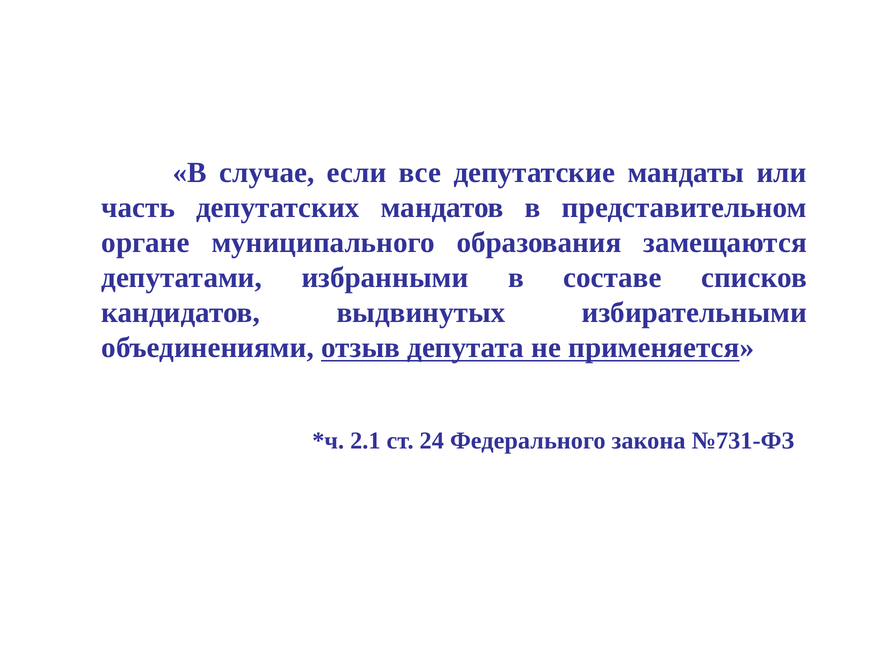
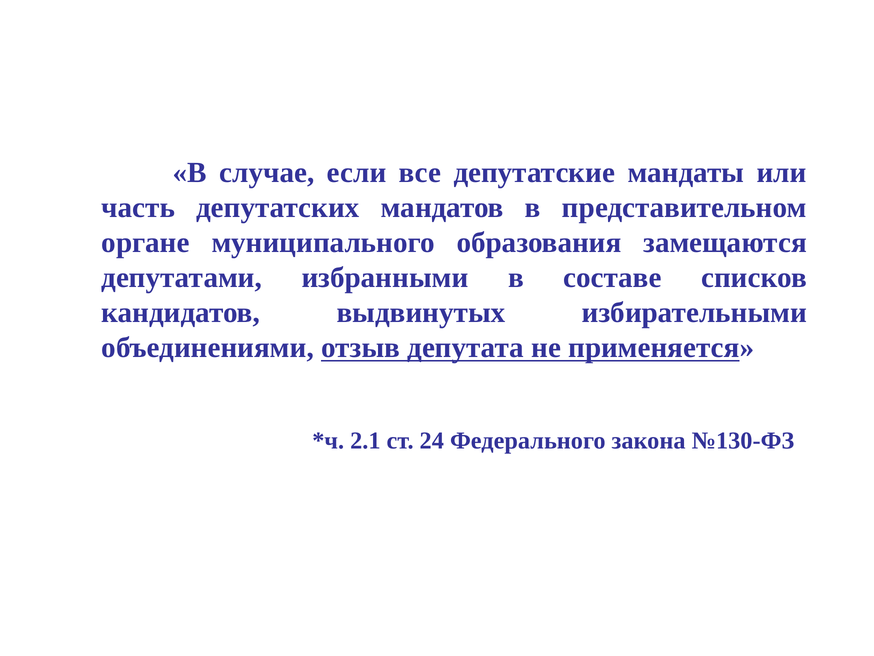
№731-ФЗ: №731-ФЗ -> №130-ФЗ (743, 440)
